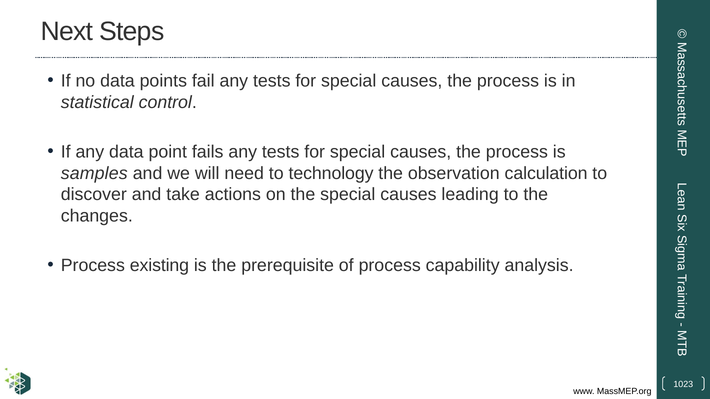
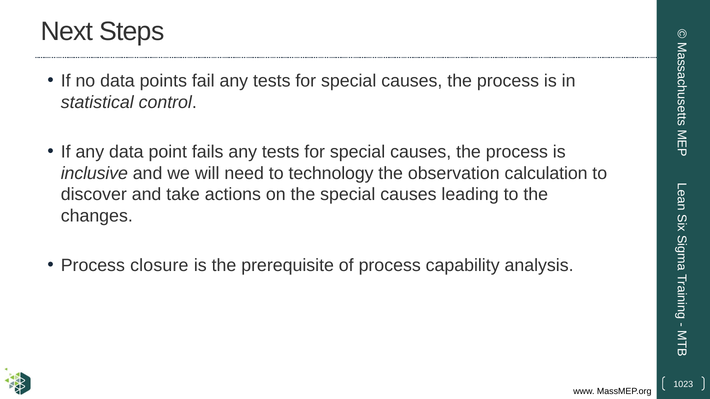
samples: samples -> inclusive (94, 173)
existing: existing -> closure (159, 266)
